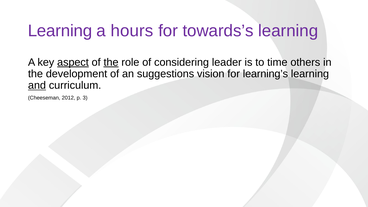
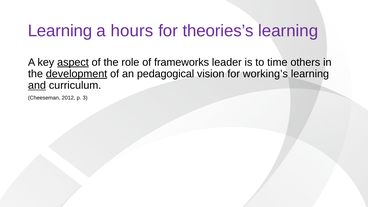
towards’s: towards’s -> theories’s (218, 31)
the underline: present -> none (111, 62)
considering: considering -> frameworks (182, 62)
development underline: none -> present (77, 74)
suggestions: suggestions -> pedagogical (166, 74)
learning’s: learning’s -> working’s (265, 74)
